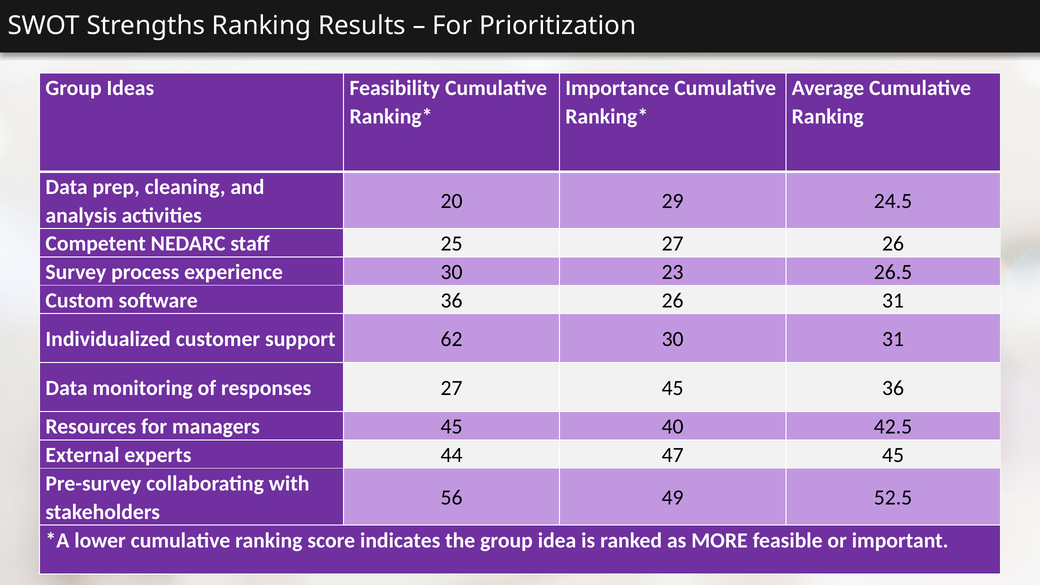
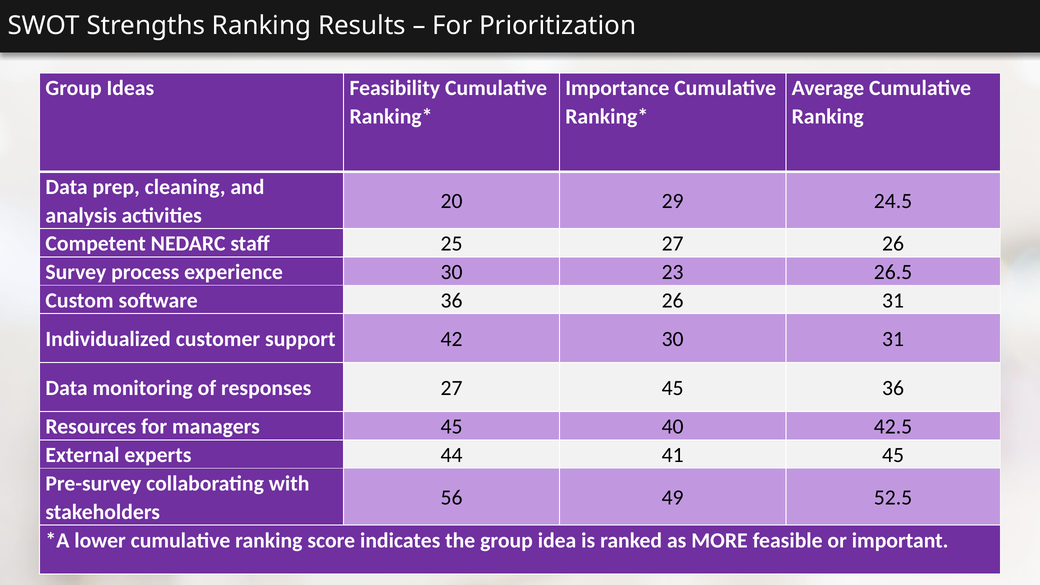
62: 62 -> 42 (452, 339)
47: 47 -> 41 (673, 455)
